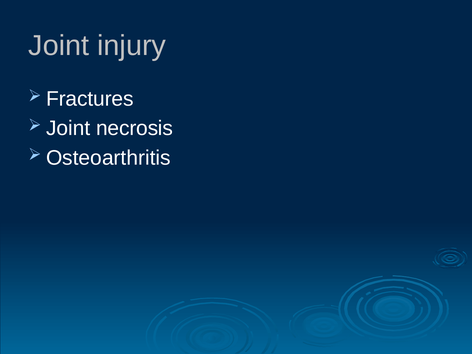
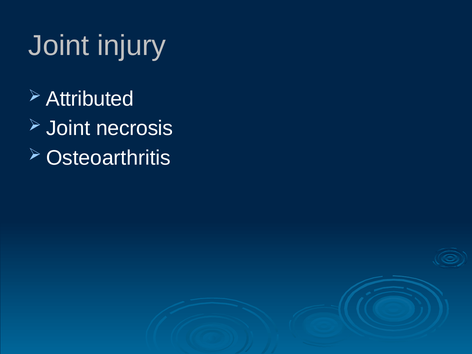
Fractures: Fractures -> Attributed (90, 99)
